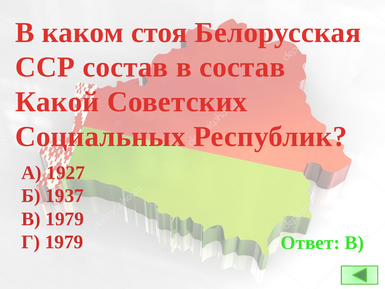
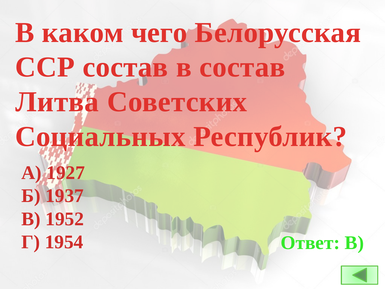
стоя: стоя -> чего (159, 32)
Какой: Какой -> Литва (57, 102)
В 1979: 1979 -> 1952 (65, 219)
Г 1979: 1979 -> 1954 (64, 242)
